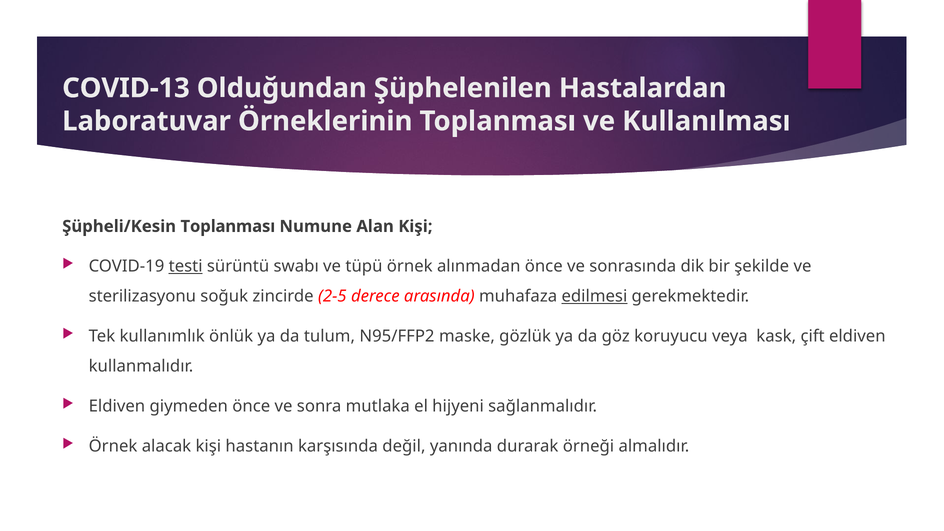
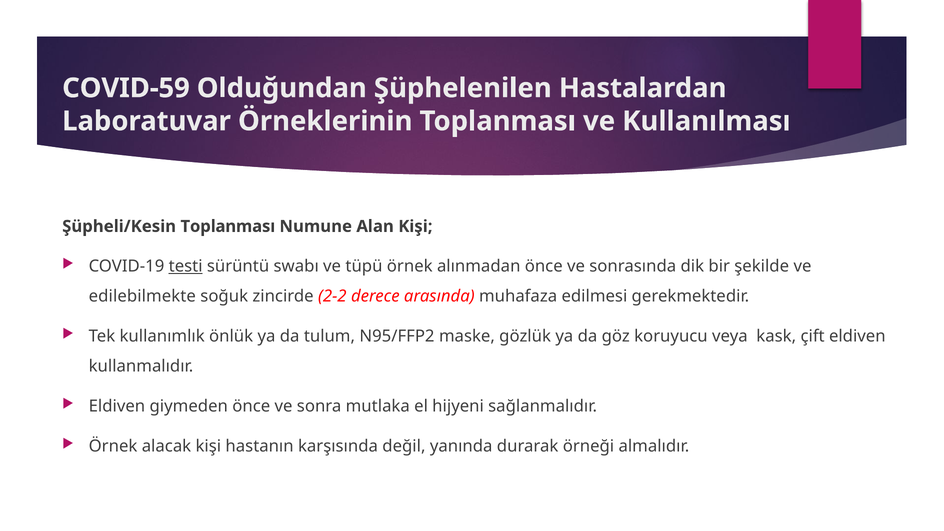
COVID-13: COVID-13 -> COVID-59 (126, 88)
sterilizasyonu: sterilizasyonu -> edilebilmekte (142, 296)
2-5: 2-5 -> 2-2 (332, 296)
edilmesi underline: present -> none (594, 296)
